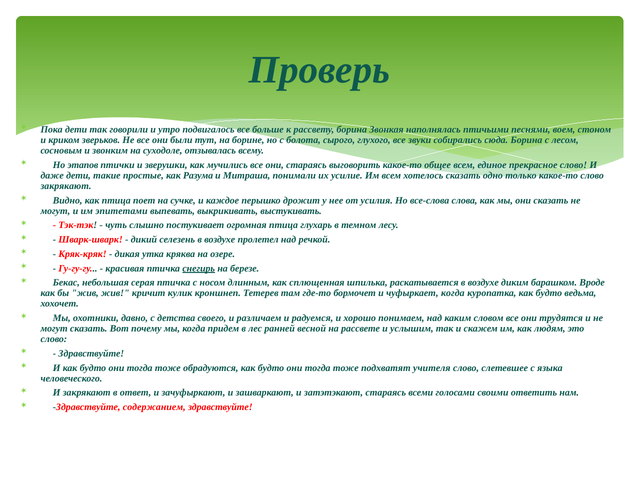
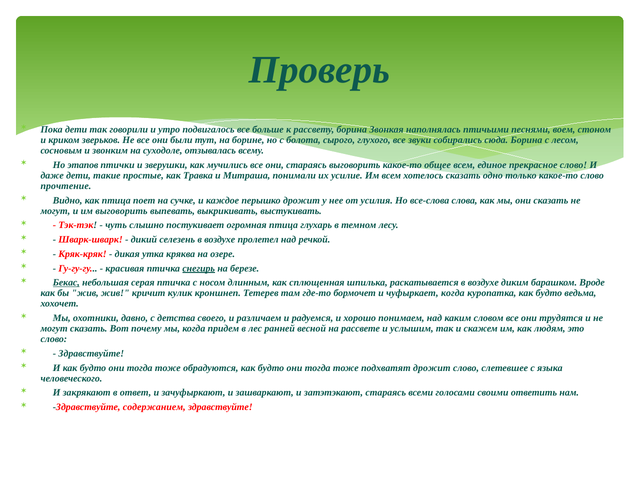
Разума: Разума -> Травка (198, 176)
закрякают: закрякают -> прочтение (66, 186)
им эпитетами: эпитетами -> выговорить (121, 211)
Бекас underline: none -> present (66, 283)
подхватят учителя: учителя -> дрожит (432, 368)
